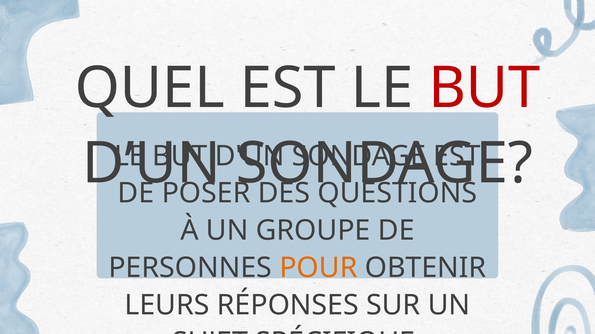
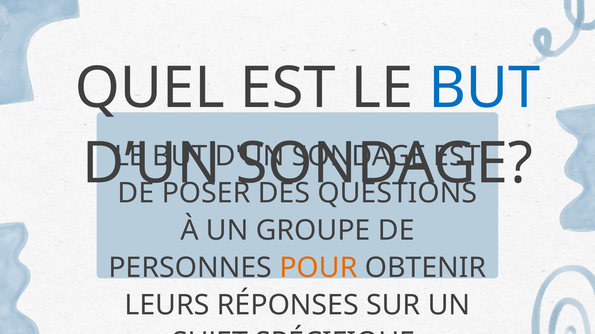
BUT colour: red -> blue (484, 88)
